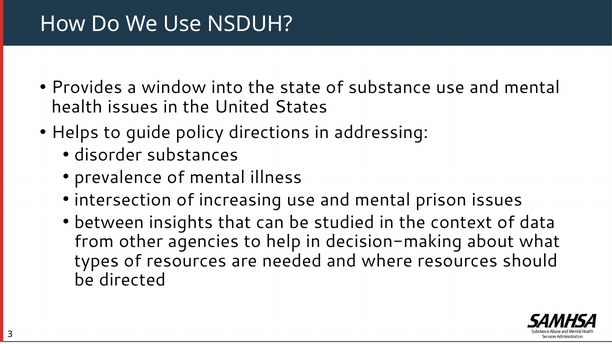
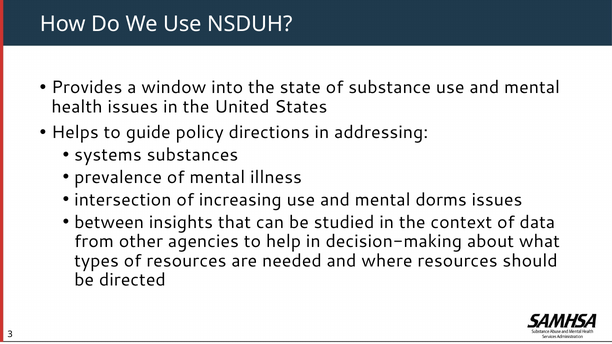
disorder: disorder -> systems (108, 155)
prison: prison -> dorms (441, 200)
